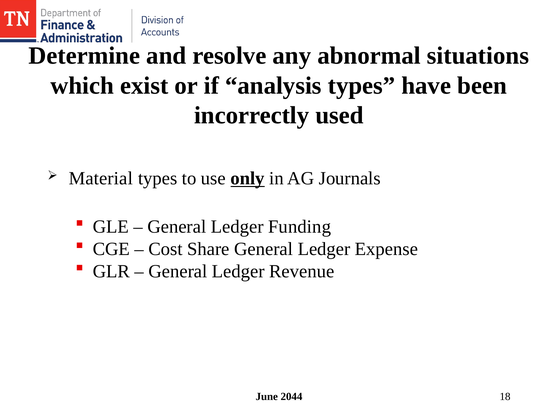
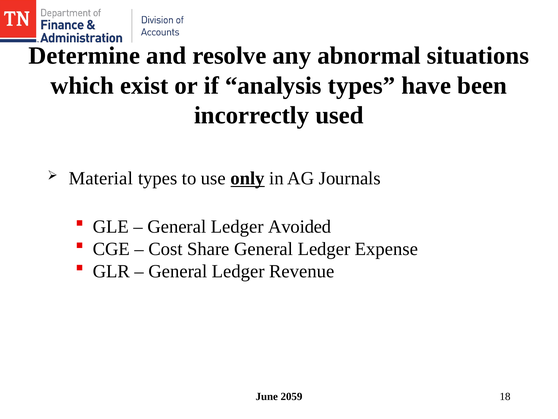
Funding: Funding -> Avoided (300, 226)
2044: 2044 -> 2059 (291, 396)
